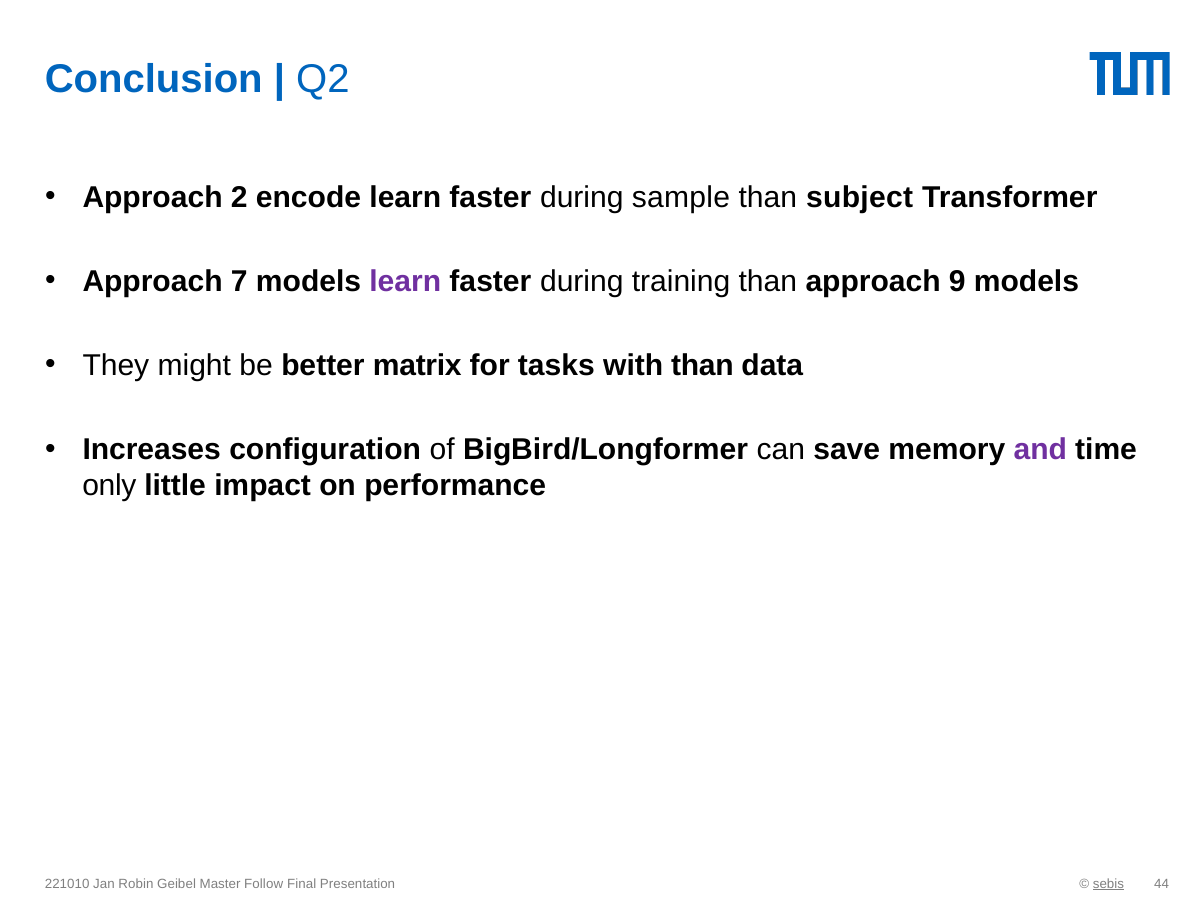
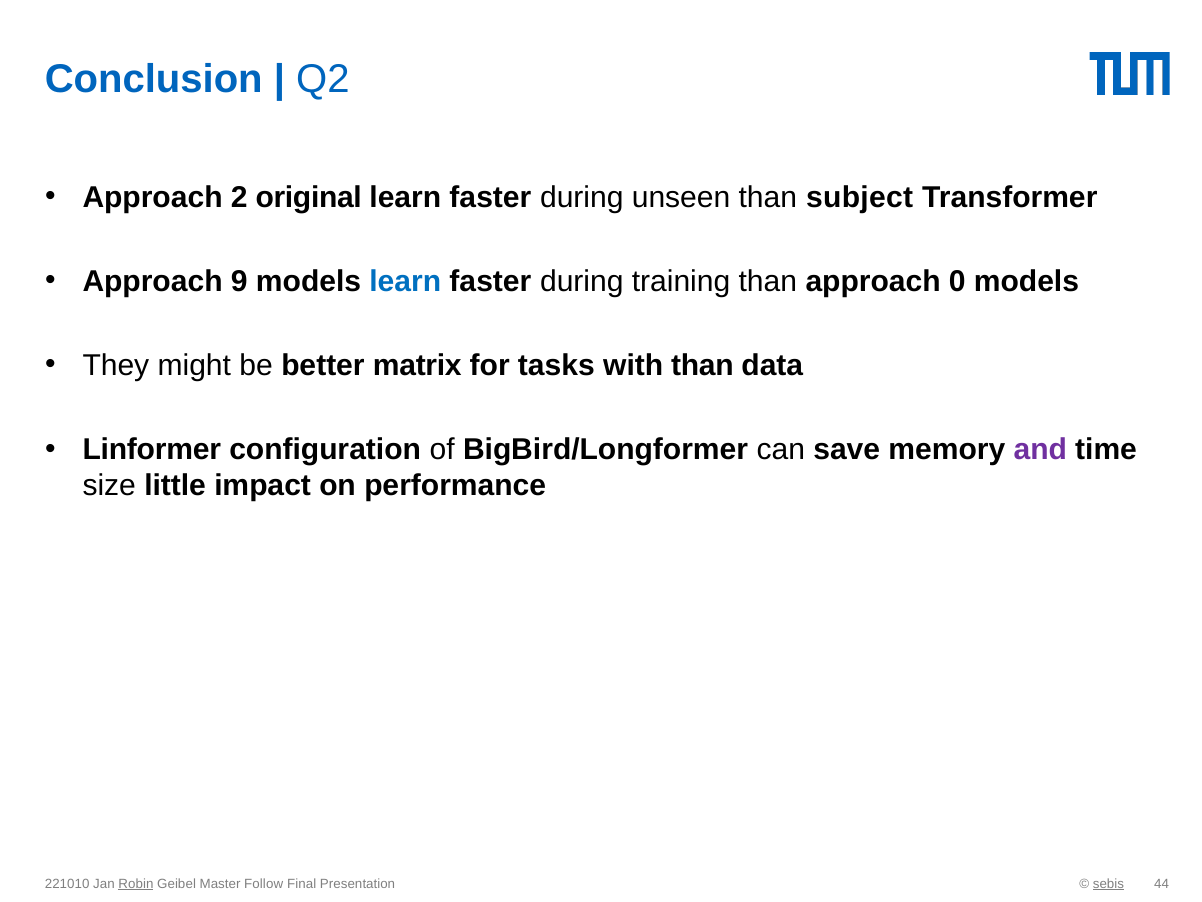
encode: encode -> original (309, 197)
sample: sample -> unseen (681, 197)
7: 7 -> 9 (239, 281)
learn colour: purple -> blue (405, 281)
9: 9 -> 0 (957, 281)
Increases: Increases -> Linformer (152, 450)
only: only -> size (109, 486)
Robin underline: none -> present (136, 883)
